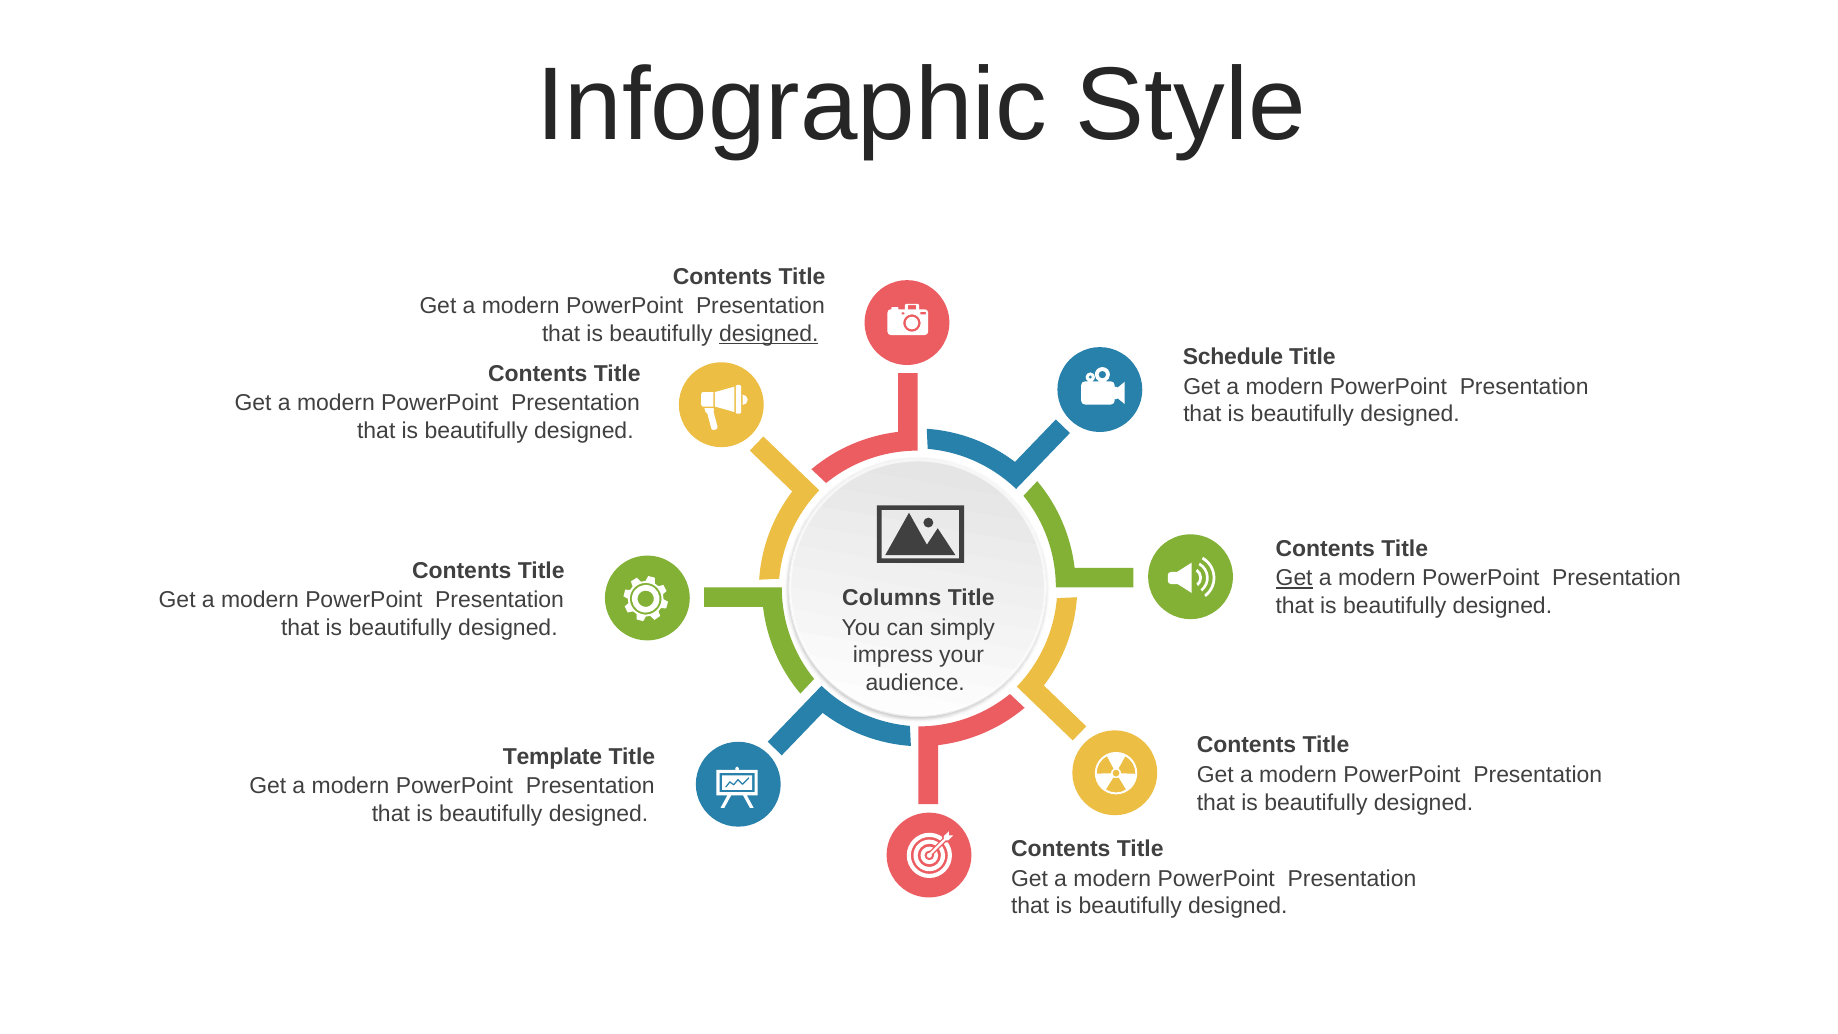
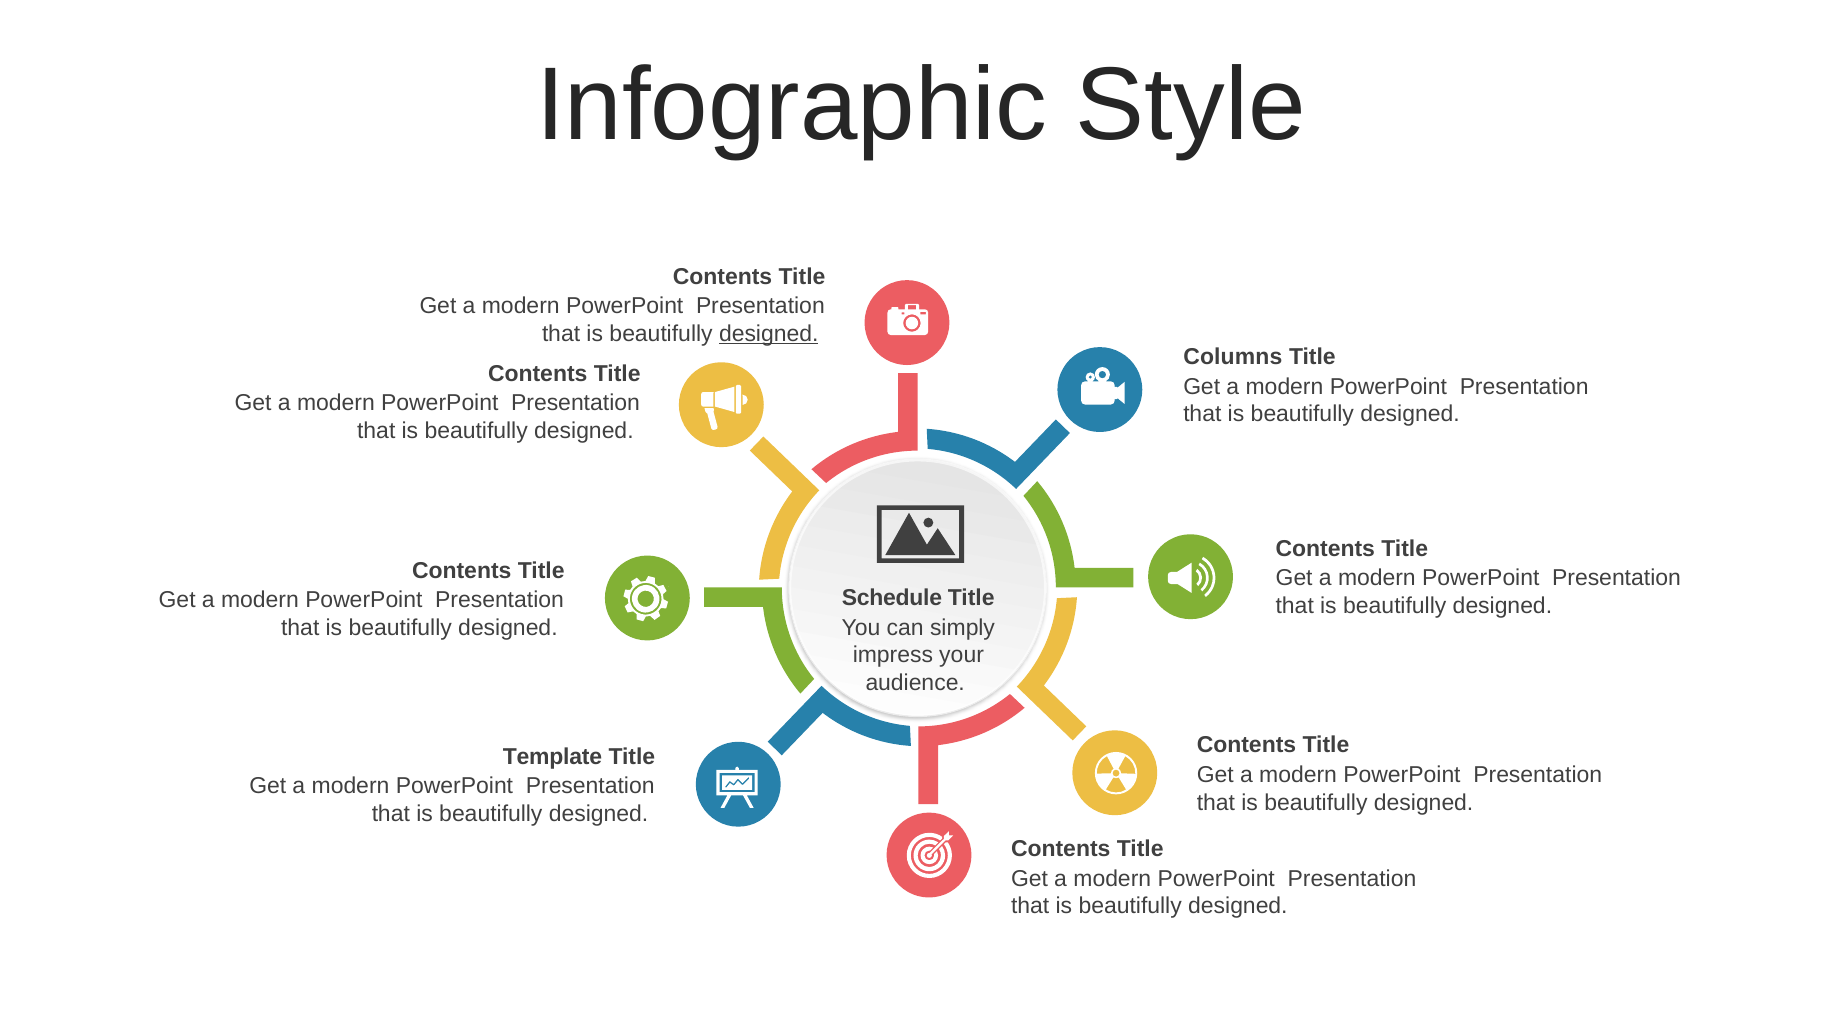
Schedule: Schedule -> Columns (1233, 357)
Get underline: present -> none (1294, 578)
Columns: Columns -> Schedule (892, 598)
